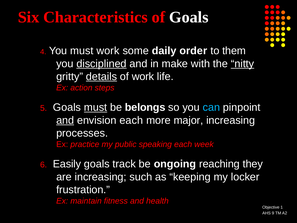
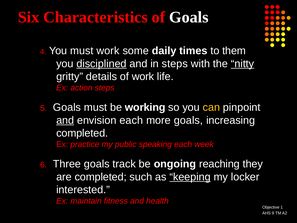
order: order -> times (193, 51)
in make: make -> steps (175, 64)
details underline: present -> none (101, 76)
must underline: present -> none (96, 107)
belongs: belongs -> working (145, 107)
can colour: light blue -> yellow (211, 107)
more major: major -> goals (188, 120)
processes: processes -> completed (82, 133)
Easily: Easily -> Three (67, 164)
are increasing: increasing -> completed (101, 177)
keeping underline: none -> present (190, 177)
frustration: frustration -> interested (83, 190)
